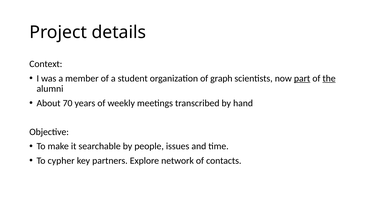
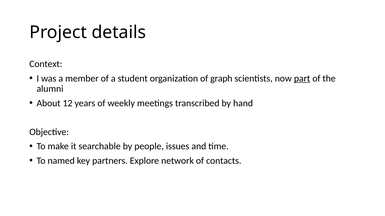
the underline: present -> none (329, 79)
70: 70 -> 12 (68, 103)
cypher: cypher -> named (61, 161)
